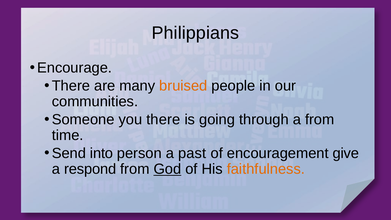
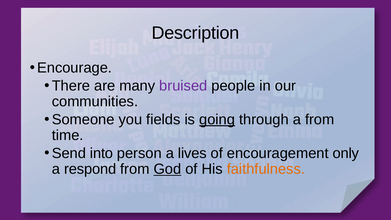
Philippians: Philippians -> Description (196, 33)
bruised colour: orange -> purple (183, 86)
you there: there -> fields (163, 119)
going underline: none -> present (217, 119)
past: past -> lives (192, 153)
give: give -> only (346, 153)
